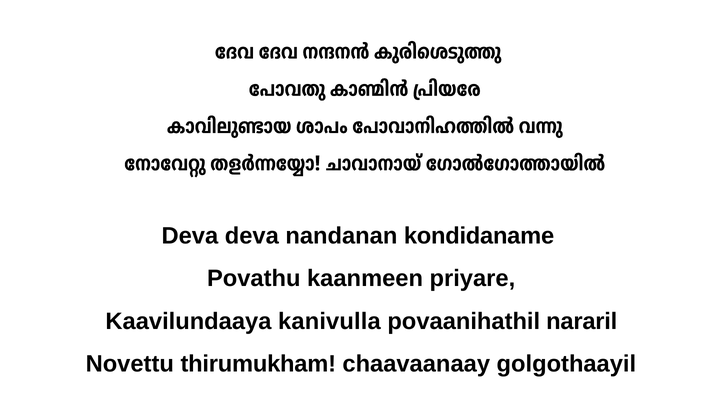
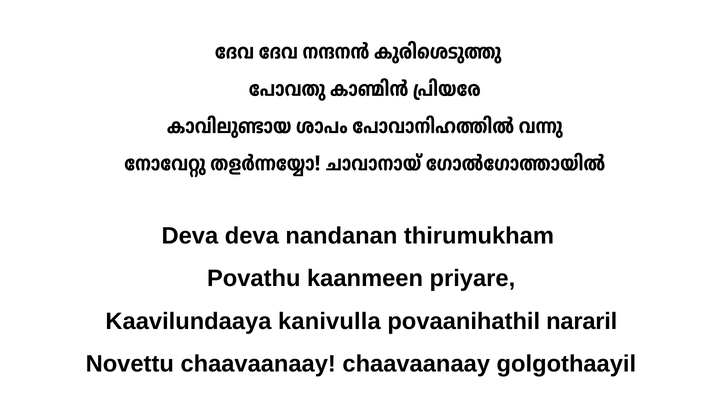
kondidaname: kondidaname -> thirumukham (479, 236)
Novettu thirumukham: thirumukham -> chaavaanaay (258, 364)
